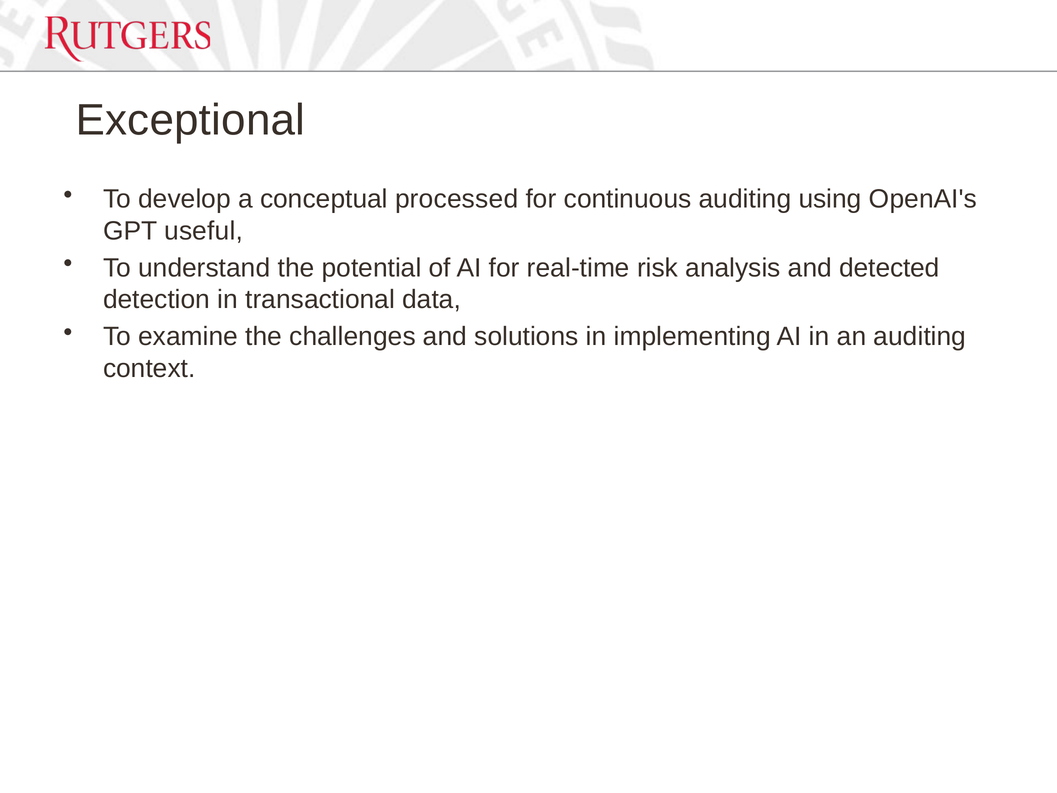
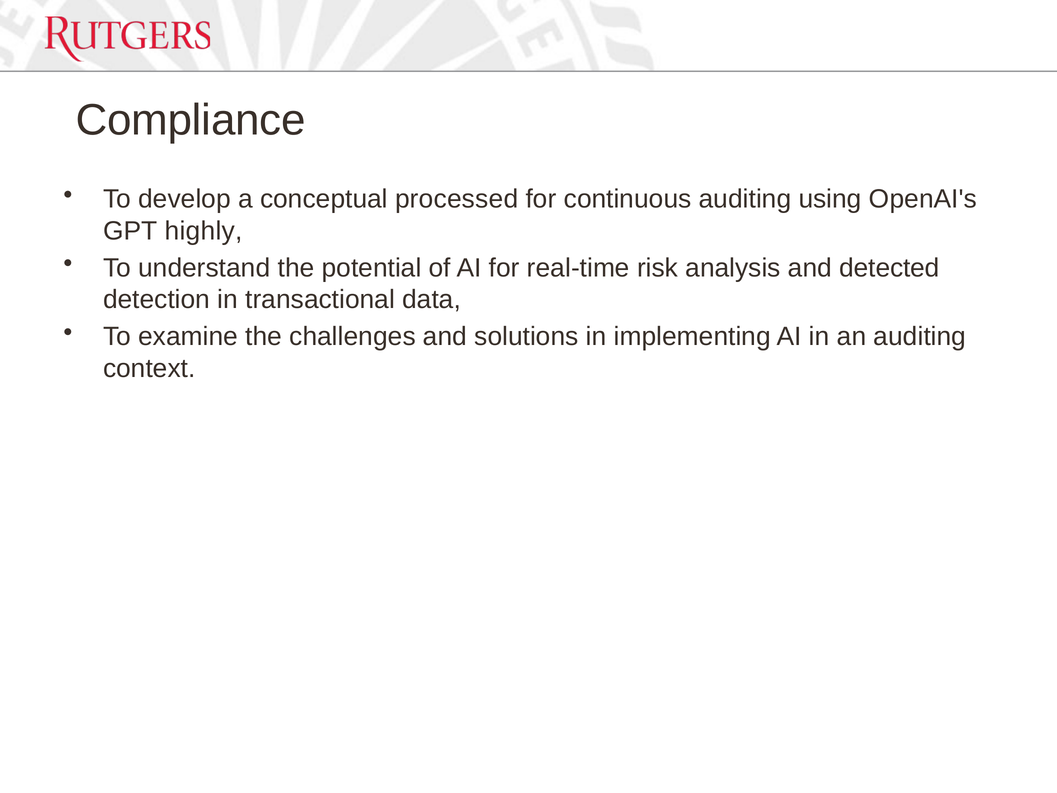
Exceptional: Exceptional -> Compliance (191, 120)
useful: useful -> highly (204, 231)
